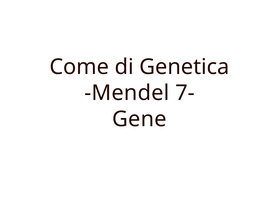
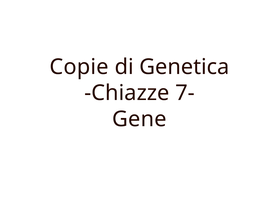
Come: Come -> Copie (79, 67)
Mendel: Mendel -> Chiazze (127, 93)
